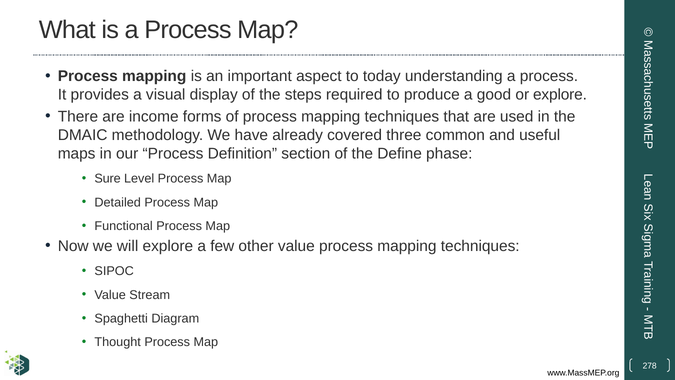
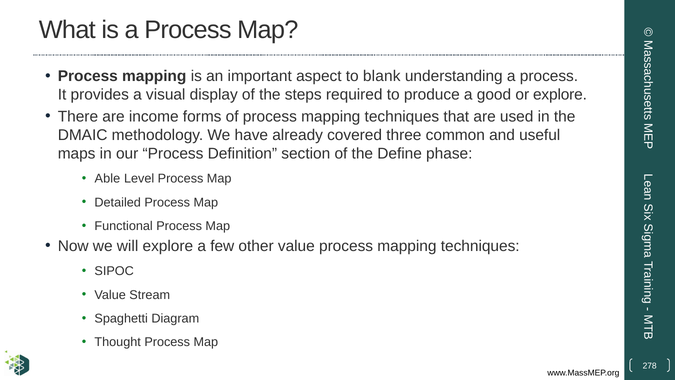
today: today -> blank (382, 76)
Sure: Sure -> Able (107, 179)
